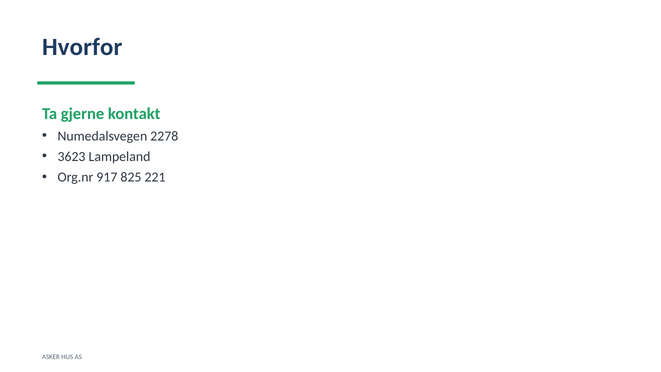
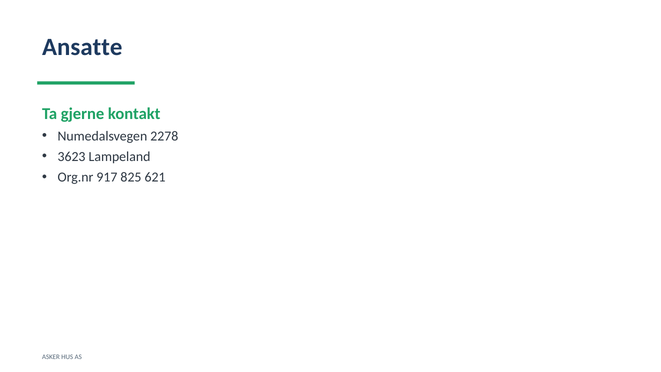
Hvorfor: Hvorfor -> Ansatte (82, 47)
221: 221 -> 621 (155, 177)
